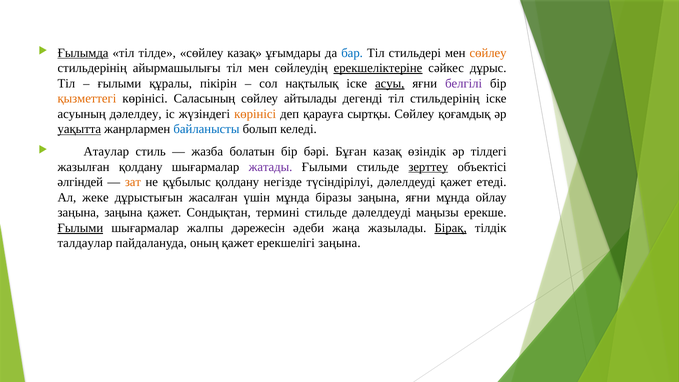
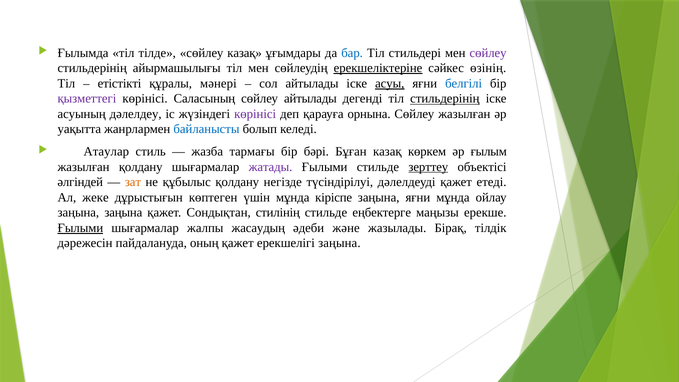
Ғылымда underline: present -> none (83, 53)
сөйлеу colour: orange -> purple (488, 53)
дұрыс: дұрыс -> өзінің (488, 68)
ғылыми: ғылыми -> етістікті (119, 83)
пікірін: пікірін -> мәнері (218, 83)
сол нақтылық: нақтылық -> айтылады (312, 83)
белгілі colour: purple -> blue (464, 83)
қызметтегі colour: orange -> purple (87, 99)
стильдерінің underline: none -> present (445, 99)
көрінісі colour: orange -> purple (255, 114)
сыртқы: сыртқы -> орнына (369, 114)
Сөйлеу қоғамдық: қоғамдық -> жазылған (464, 114)
уақытта underline: present -> none (79, 129)
болатын: болатын -> тармағы (252, 152)
өзіндік: өзіндік -> көркем (427, 152)
тілдегі: тілдегі -> ғылым (489, 152)
жасалған: жасалған -> көптеген (213, 197)
біразы: біразы -> кіріспе (334, 197)
термині: термині -> стилінің (278, 213)
стильде дәлелдеуді: дәлелдеуді -> еңбектерге (382, 213)
дәрежесін: дәрежесін -> жасаудың (258, 228)
жаңа: жаңа -> және (346, 228)
Бірақ underline: present -> none (451, 228)
талдаулар: талдаулар -> дәрежесін (85, 243)
